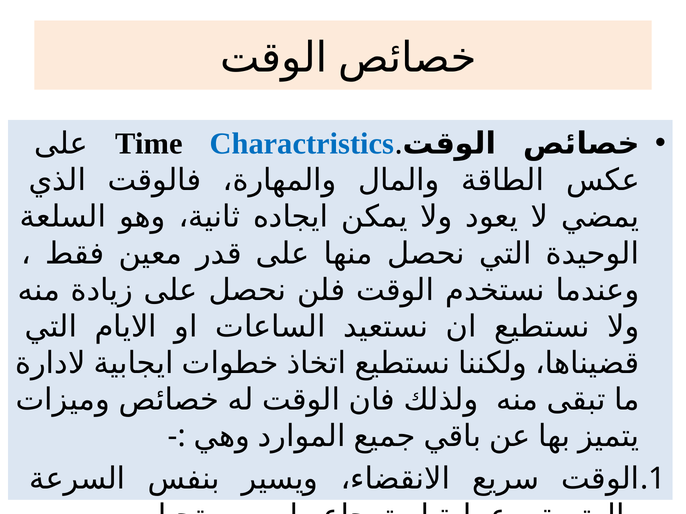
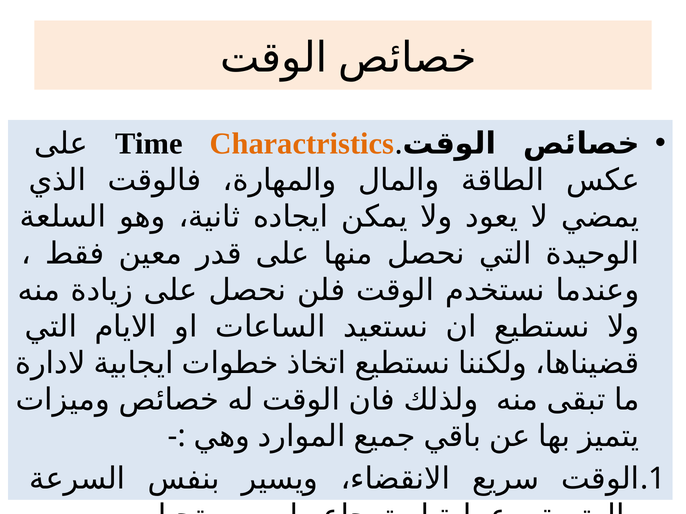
Charactristics colour: blue -> orange (302, 144)
